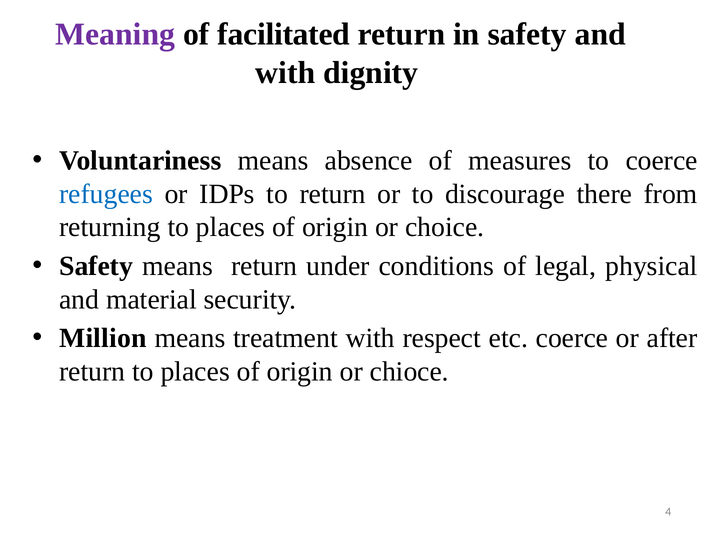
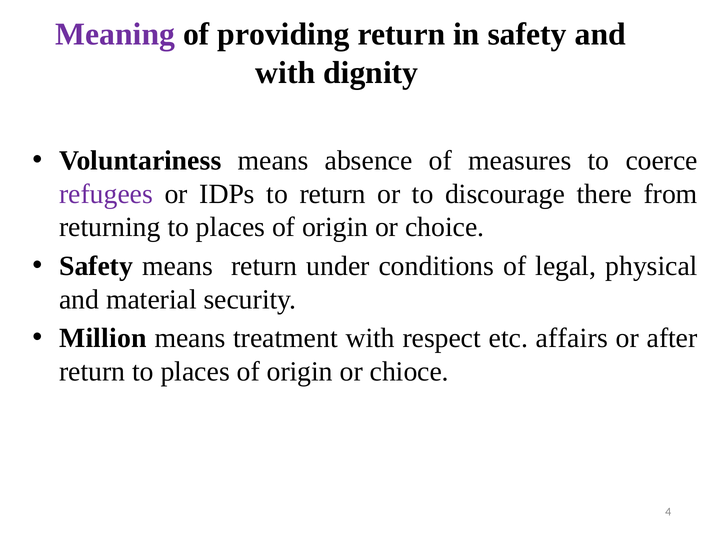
facilitated: facilitated -> providing (284, 34)
refugees colour: blue -> purple (106, 194)
etc coerce: coerce -> affairs (572, 338)
